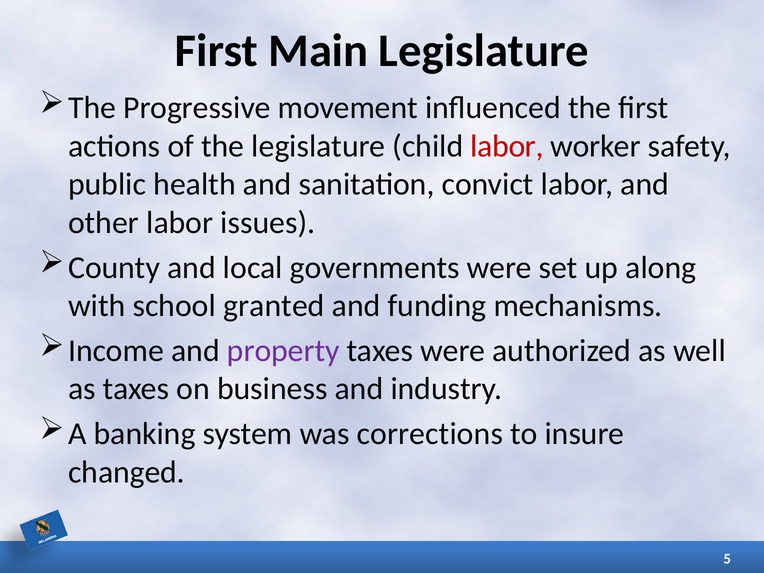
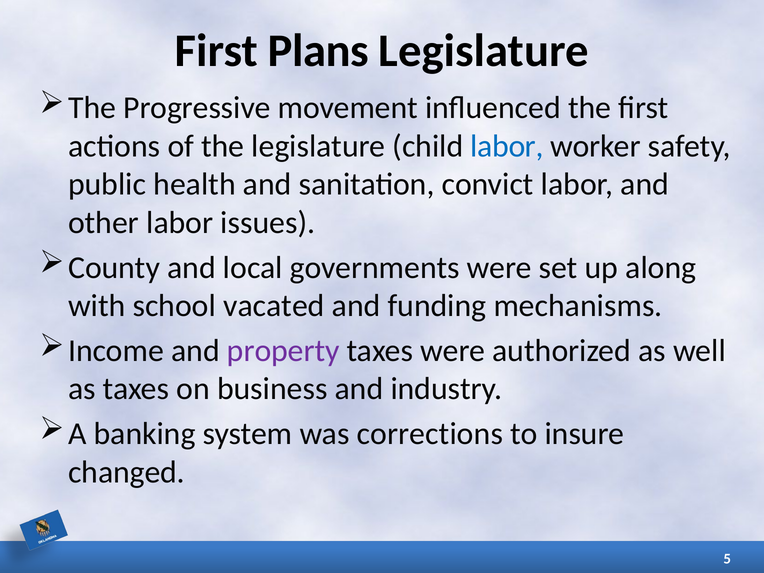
Main: Main -> Plans (318, 51)
labor colour: red -> blue (507, 146)
granted: granted -> vacated (274, 306)
